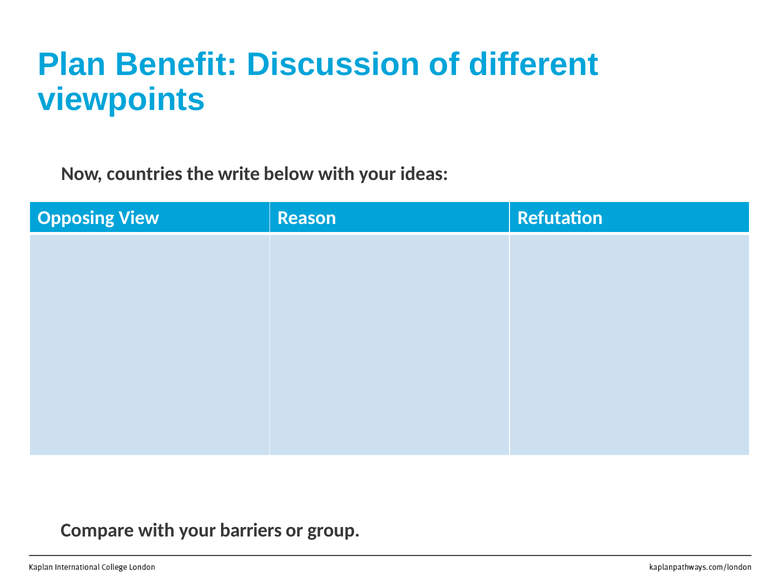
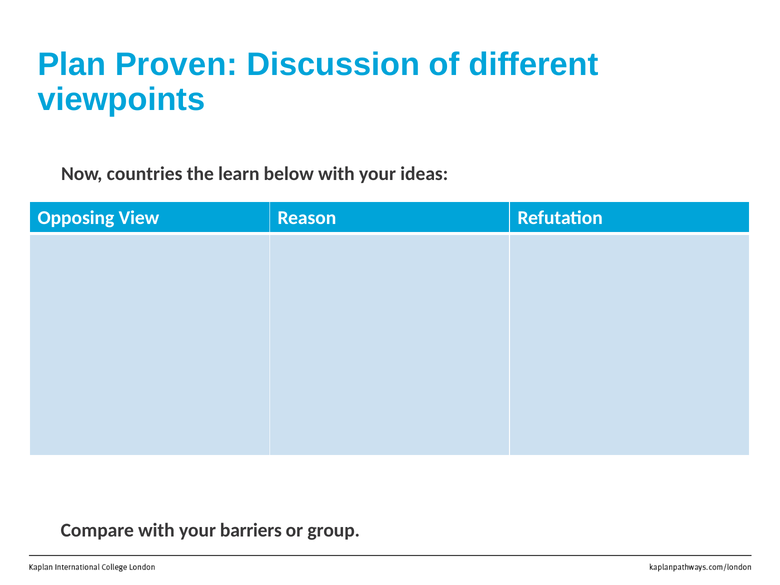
Benefit: Benefit -> Proven (176, 65)
write: write -> learn (239, 174)
